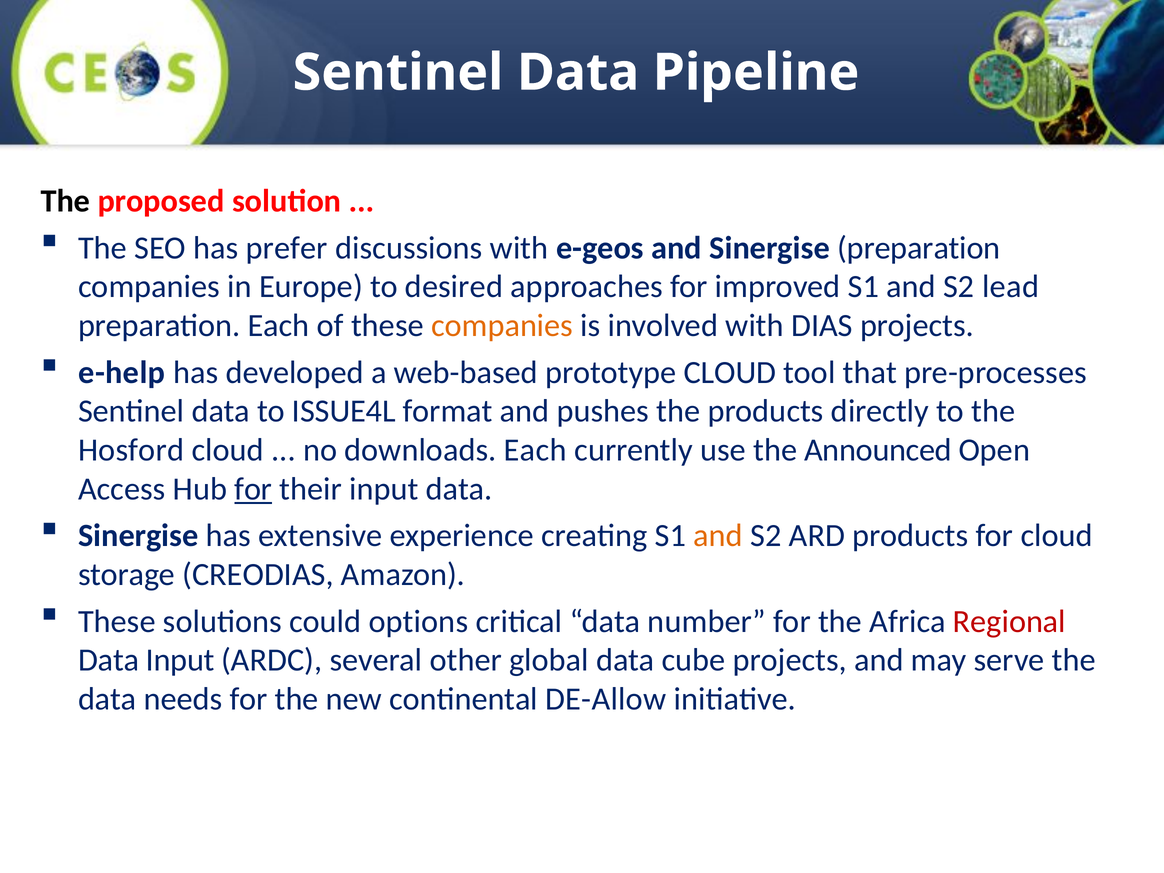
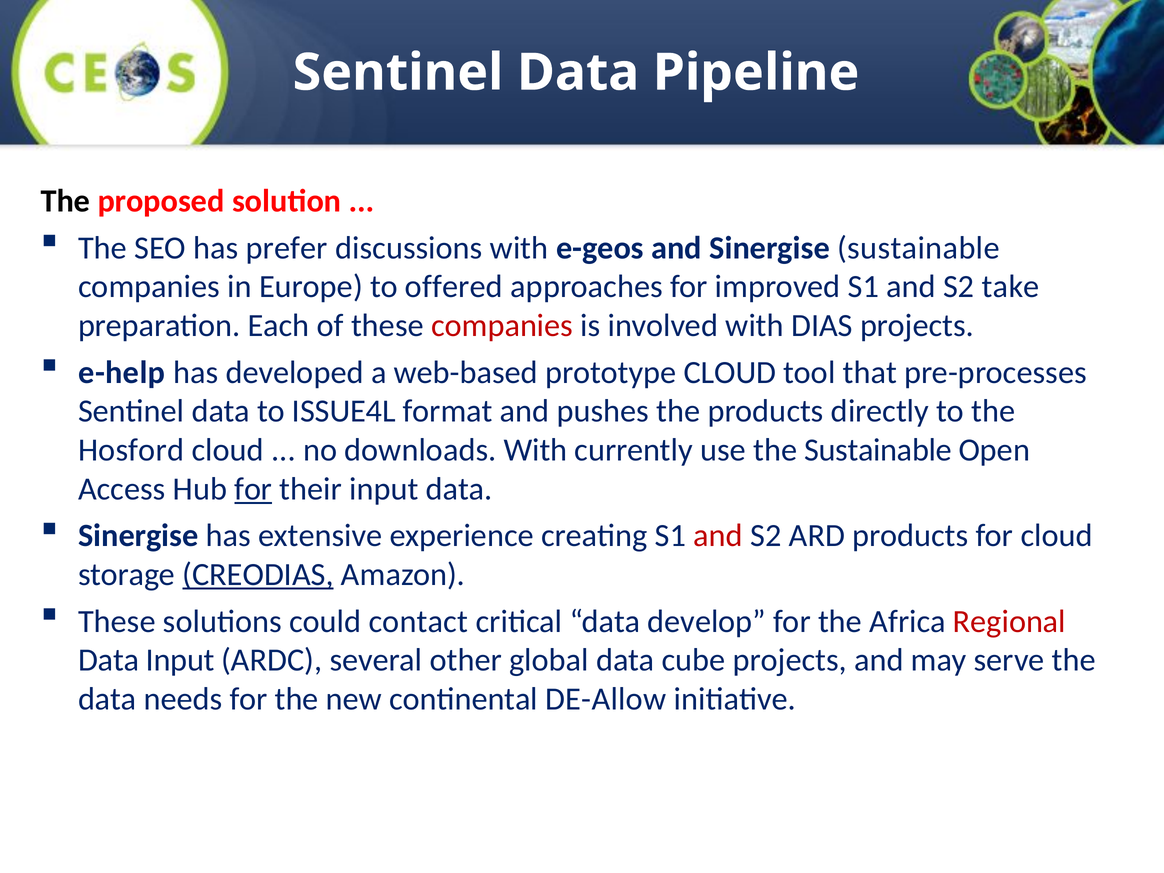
Sinergise preparation: preparation -> sustainable (919, 248)
desired: desired -> offered (454, 287)
lead: lead -> take (1011, 287)
companies colour: orange -> red (502, 326)
downloads Each: Each -> With (535, 450)
the Announced: Announced -> Sustainable (878, 450)
and colour: orange -> red (718, 536)
CREODIAS underline: none -> present (258, 575)
options: options -> contact (418, 622)
number: number -> develop (707, 622)
